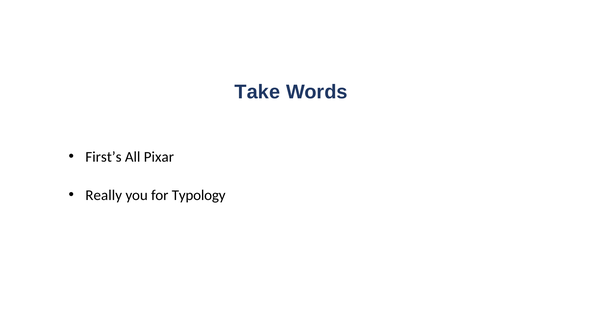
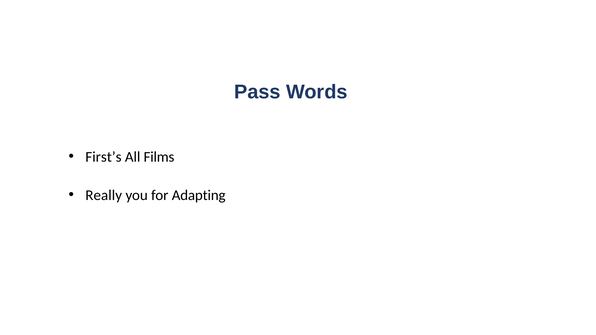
Take: Take -> Pass (257, 92)
Pixar: Pixar -> Films (159, 157)
Typology: Typology -> Adapting (199, 195)
